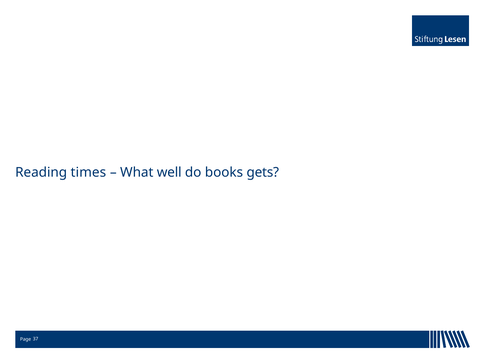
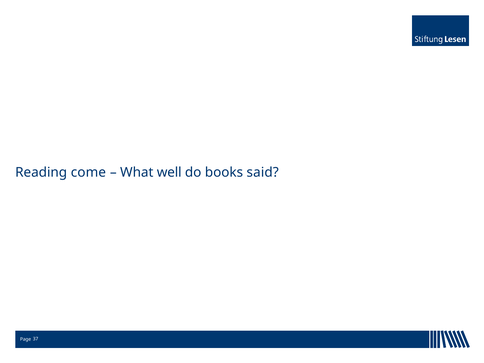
times: times -> come (88, 172)
gets: gets -> said (263, 172)
